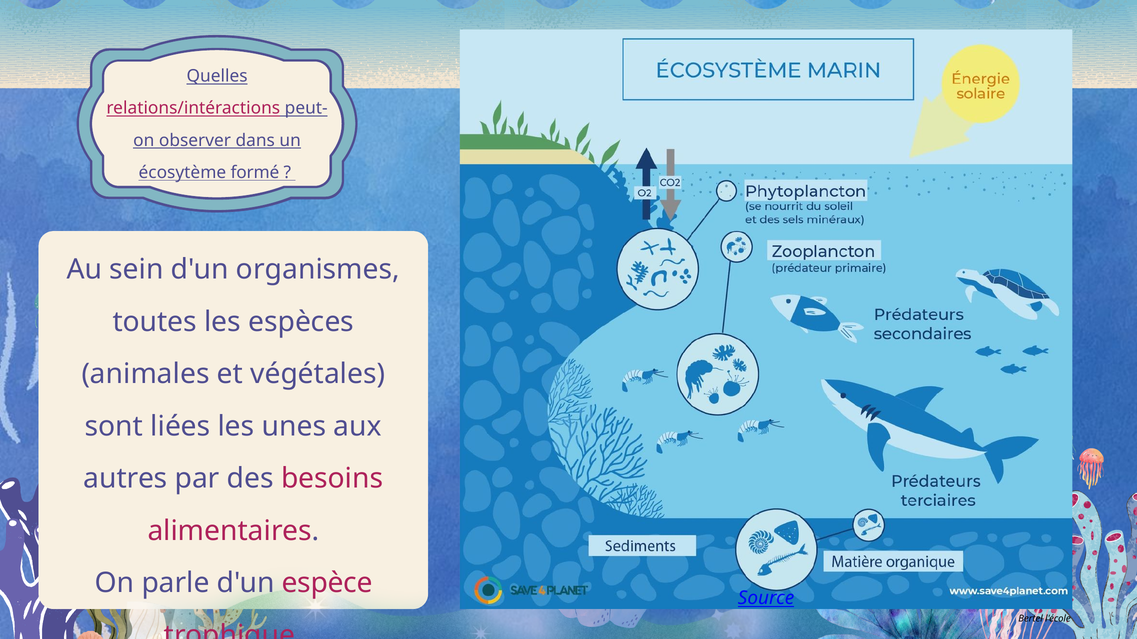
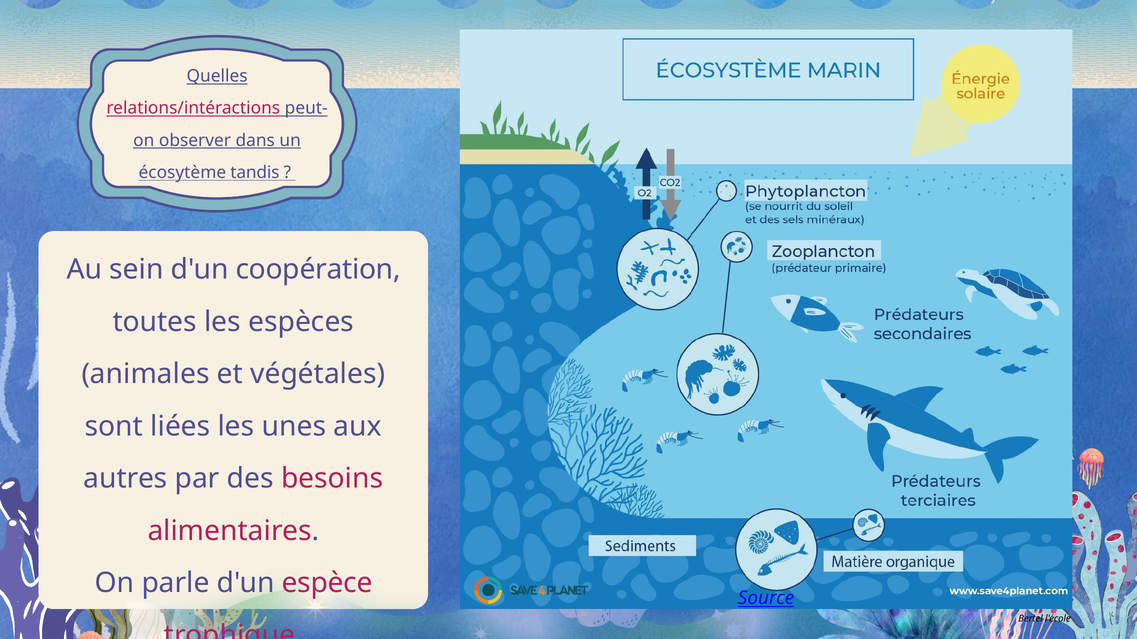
formé: formé -> tandis (255, 173)
organismes: organismes -> coopération (318, 270)
